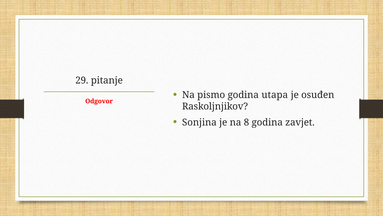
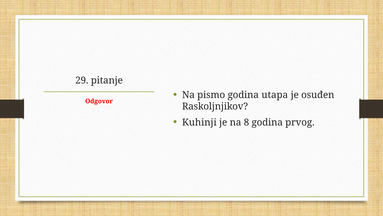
Sonjina: Sonjina -> Kuhinji (199, 122)
zavjet: zavjet -> prvog (300, 122)
